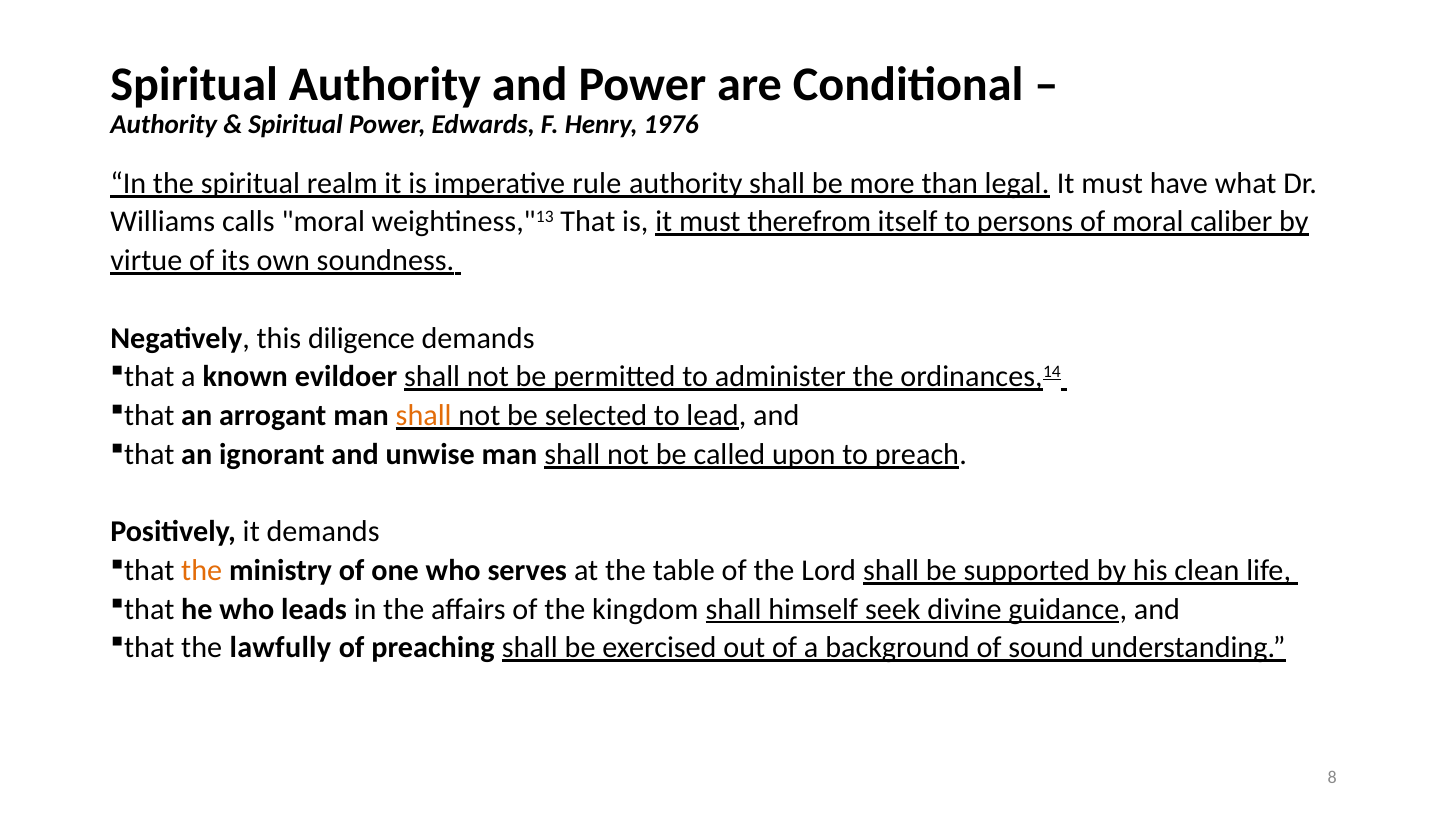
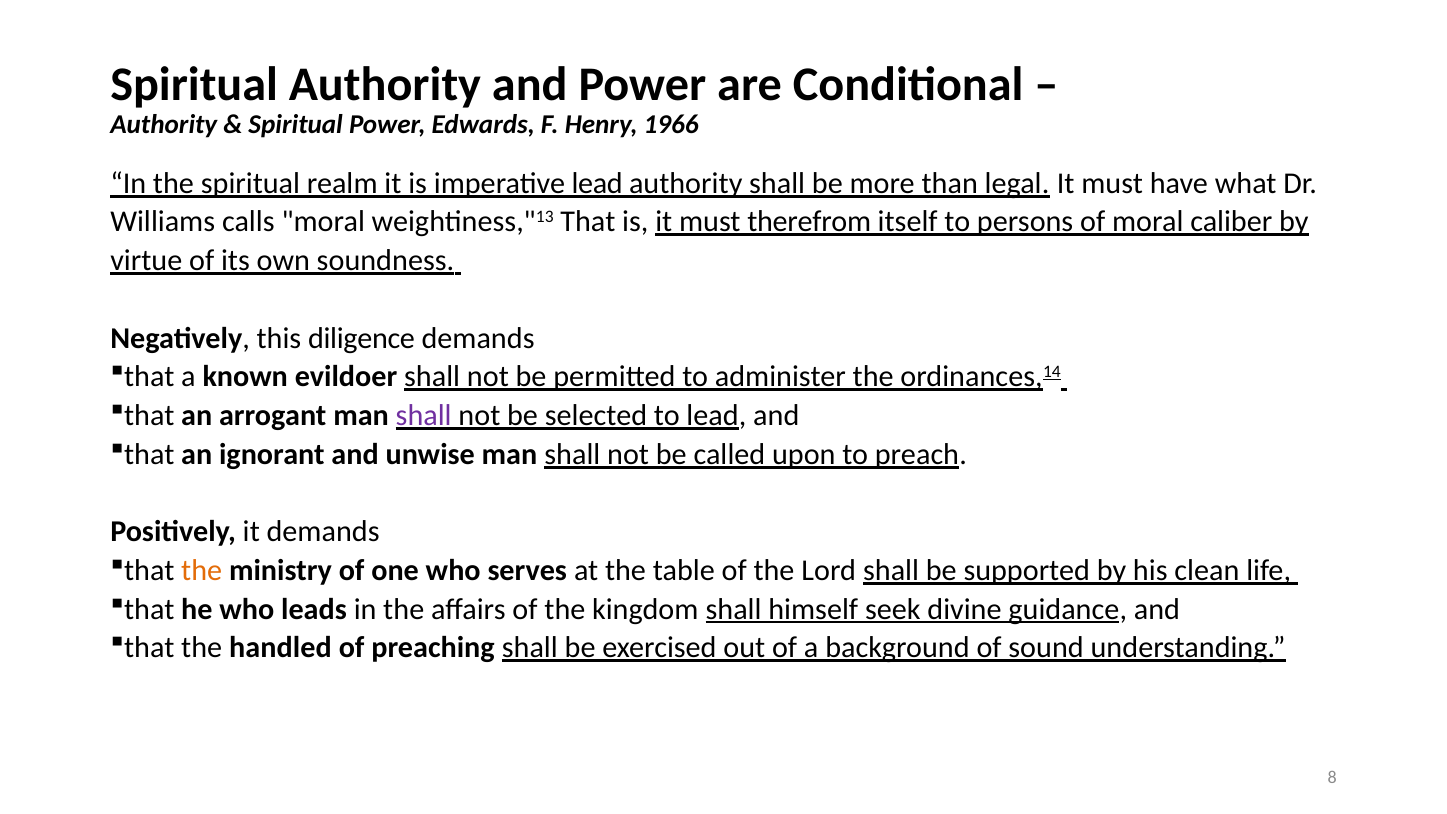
1976: 1976 -> 1966 (671, 125)
imperative rule: rule -> lead (597, 183)
shall colour: orange -> purple (424, 415)
lawfully: lawfully -> handled (280, 648)
